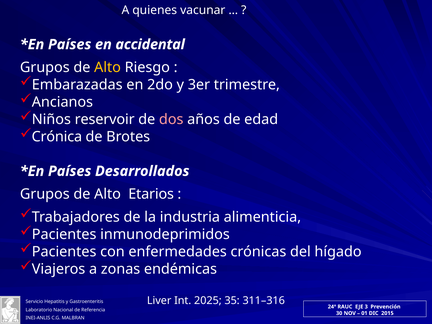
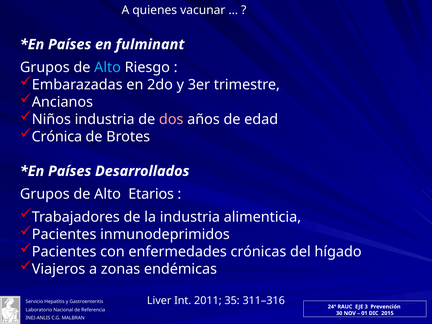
accidental: accidental -> fulminant (150, 44)
Alto colour: yellow -> light blue (108, 67)
Niños reservoir: reservoir -> industria (105, 119)
2025: 2025 -> 2011 (208, 301)
